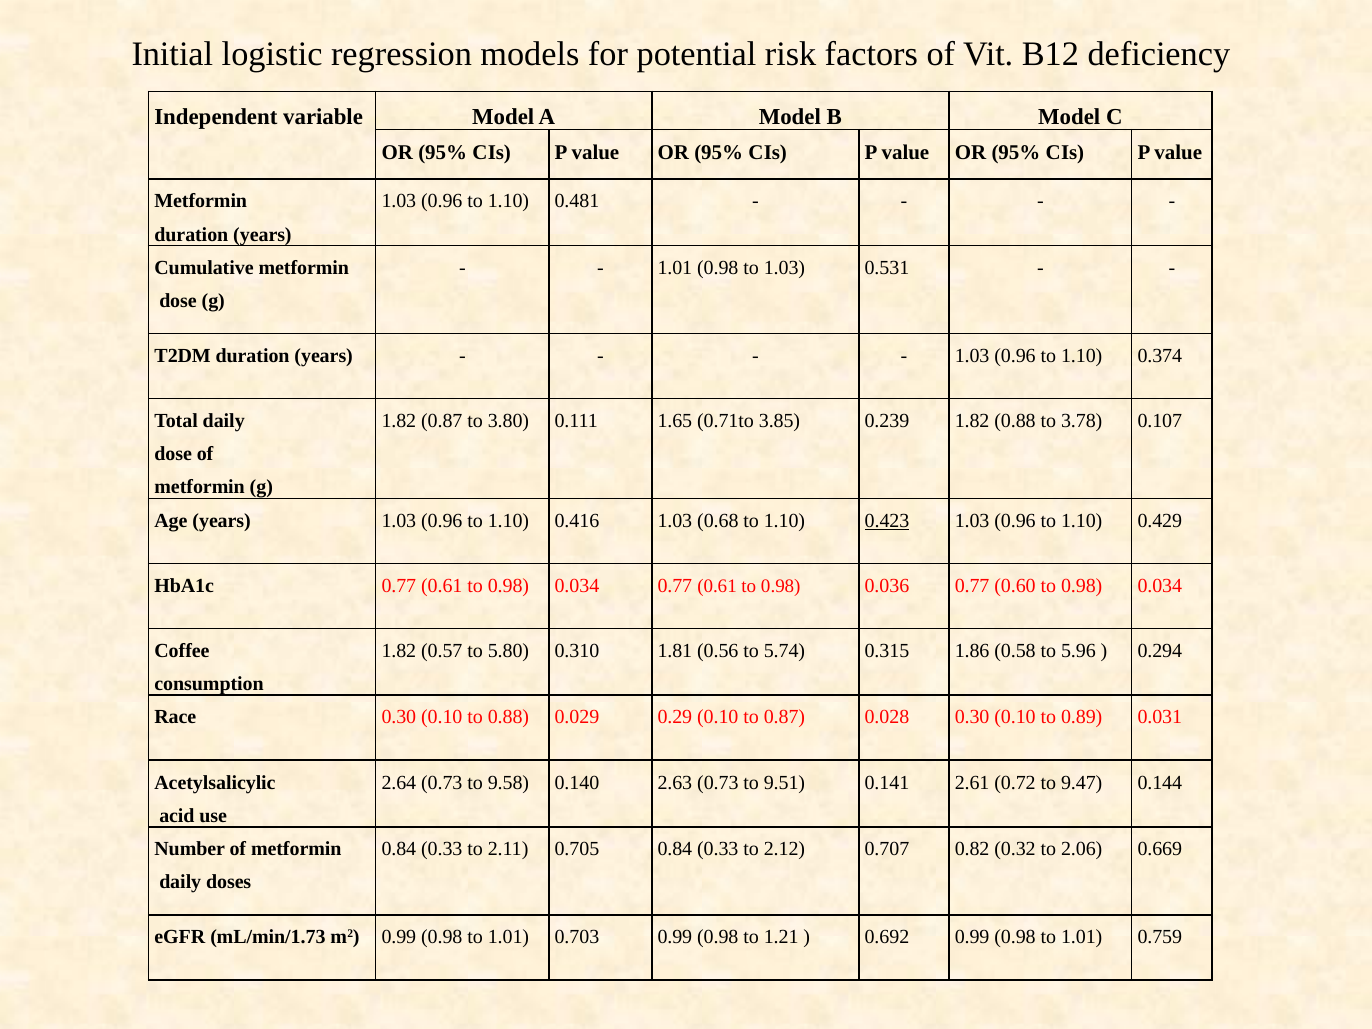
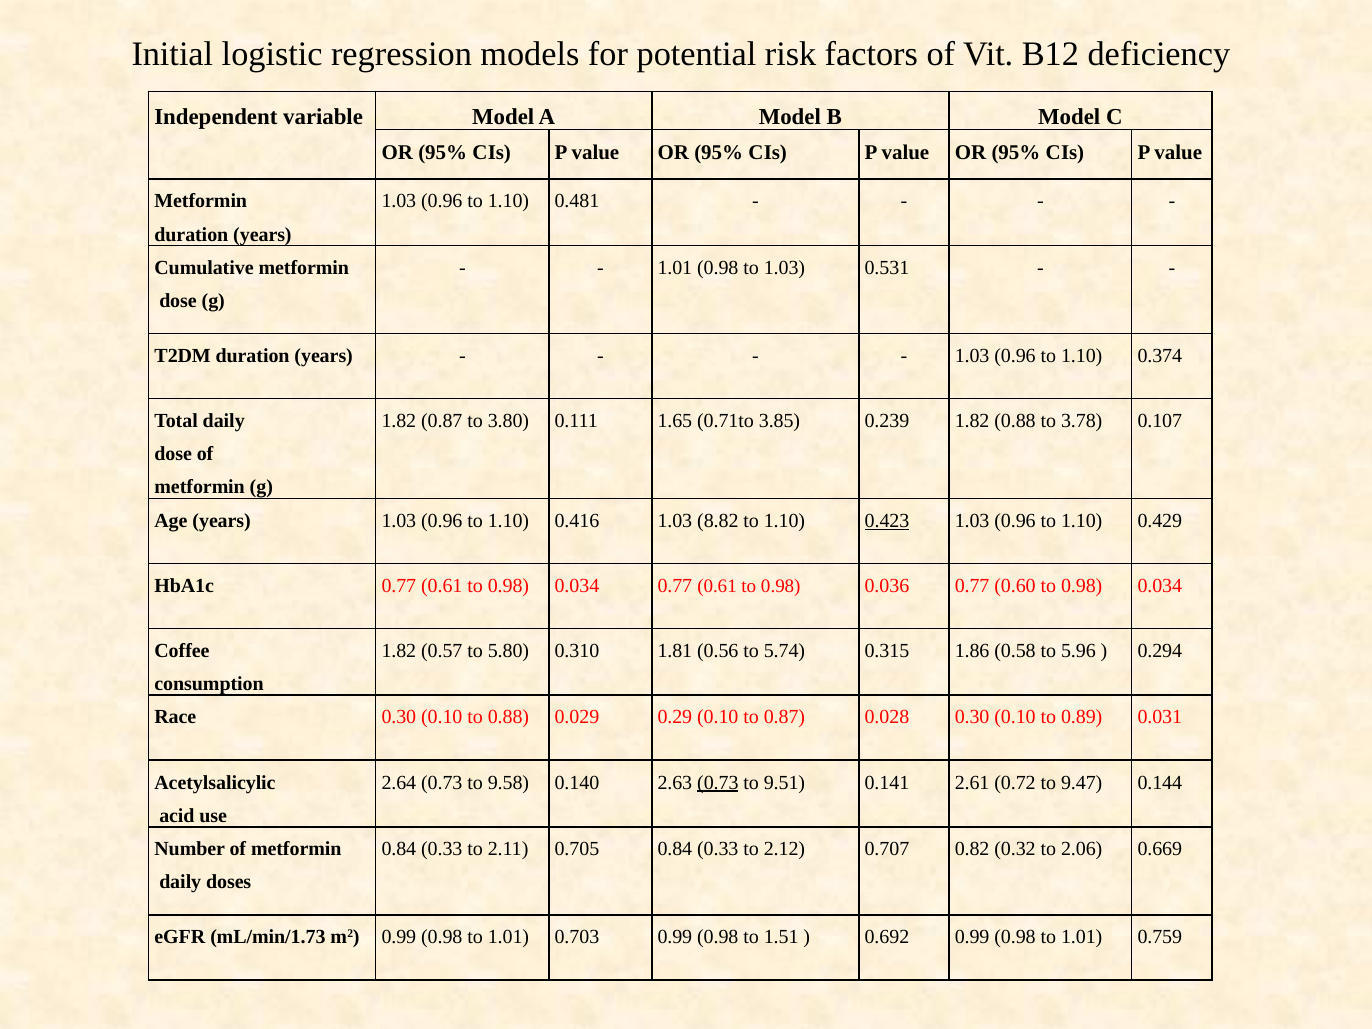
0.68: 0.68 -> 8.82 (718, 521)
0.73 underline: none -> present (718, 782)
1.21: 1.21 -> 1.51 (781, 937)
